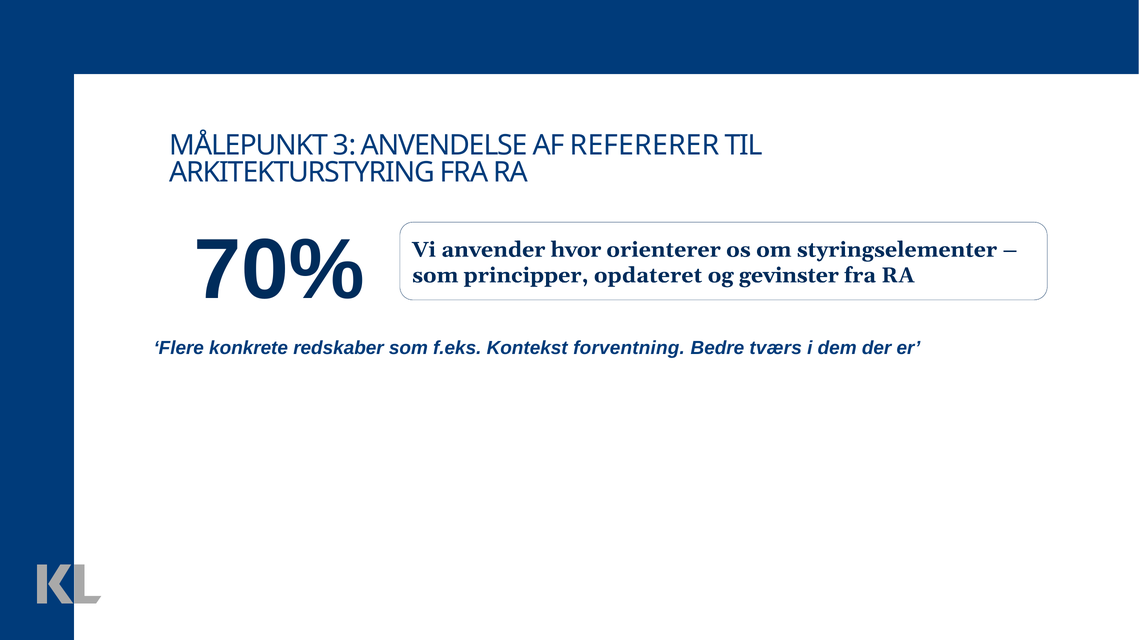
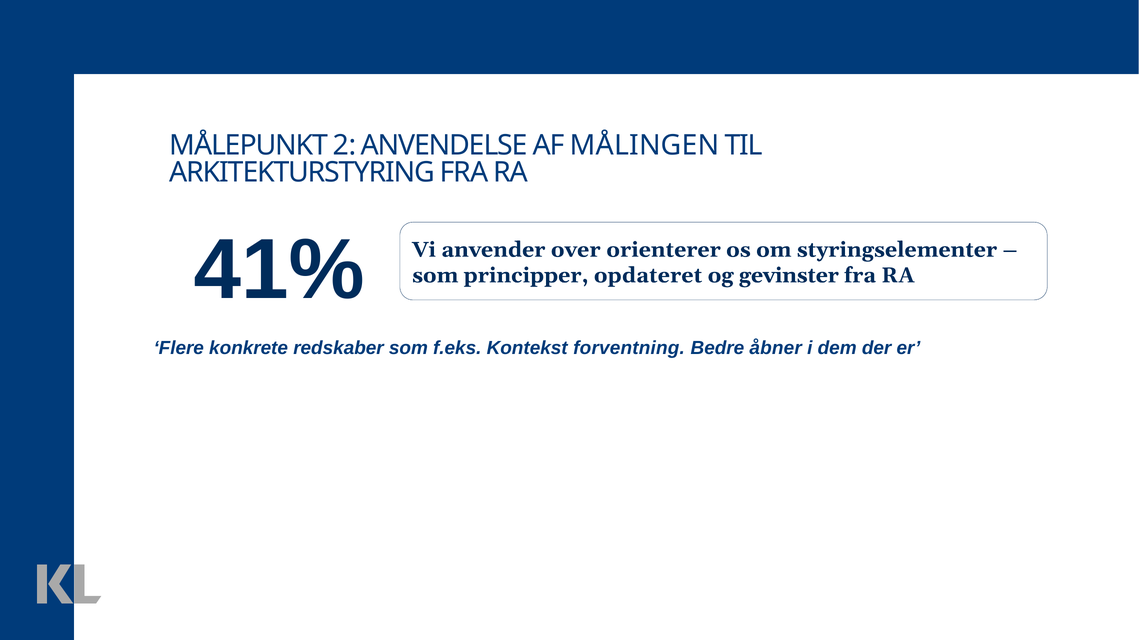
3: 3 -> 2 (344, 145)
REFERERER: REFERERER -> MÅLINGEN (645, 145)
70%: 70% -> 41% (279, 270)
hvor: hvor -> over (576, 250)
tværs: tværs -> åbner (776, 348)
